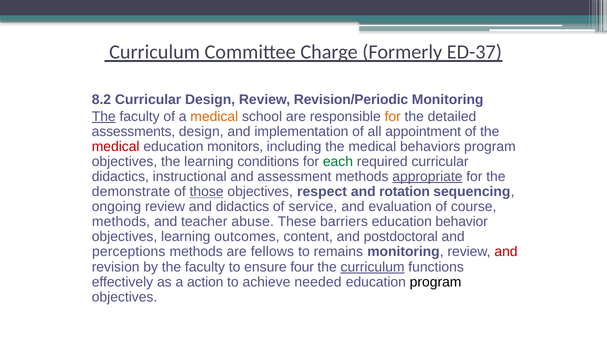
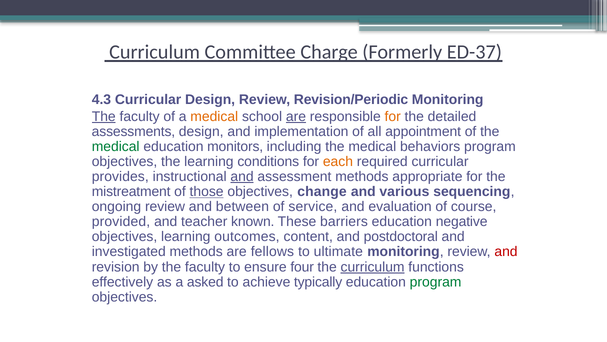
8.2: 8.2 -> 4.3 (101, 100)
are underline: none -> present (296, 116)
medical colour: red -> green (116, 146)
each colour: green -> orange (338, 161)
didactics: didactics -> provides (120, 176)
and underline: none -> present (242, 176)
appropriate underline: present -> none (427, 176)
demonstrate: demonstrate -> mistreatment (131, 191)
respect: respect -> change (322, 191)
rotation: rotation -> various (404, 191)
and didactics: didactics -> between (242, 206)
methods: methods -> provided (121, 221)
abuse: abuse -> known (253, 221)
behavior: behavior -> negative (462, 221)
perceptions: perceptions -> investigated (129, 251)
remains: remains -> ultimate (338, 251)
action: action -> asked (205, 281)
needed: needed -> typically (318, 281)
program colour: black -> green (436, 281)
